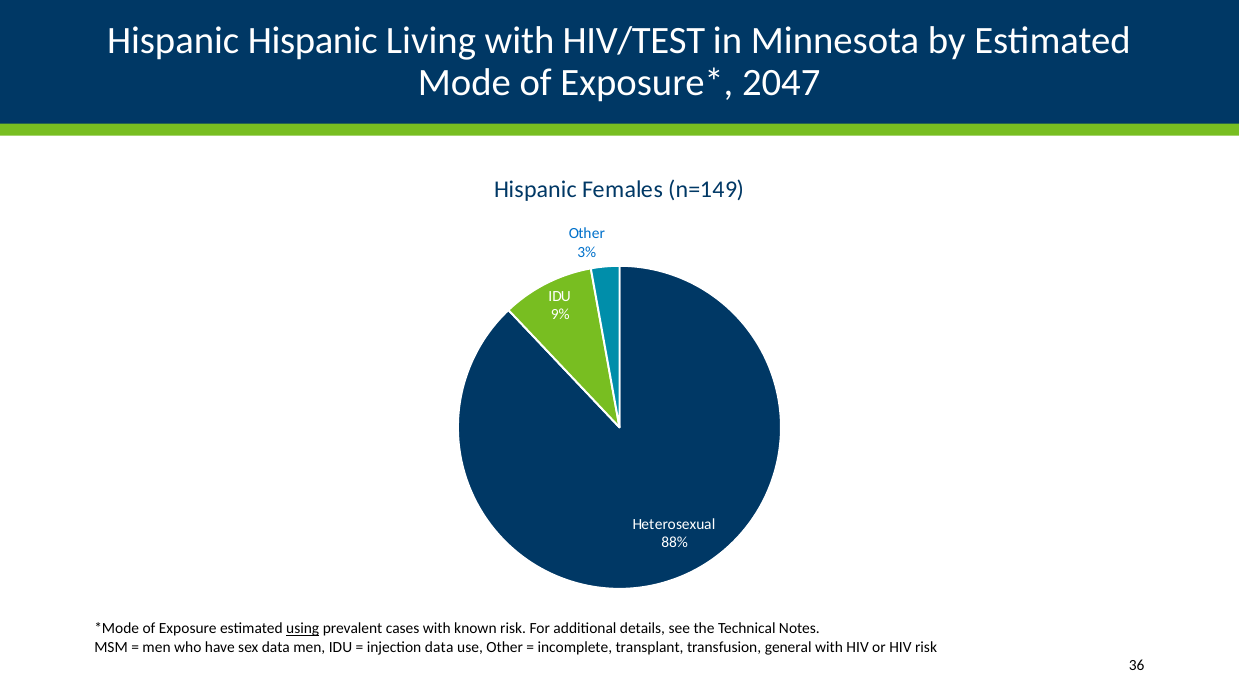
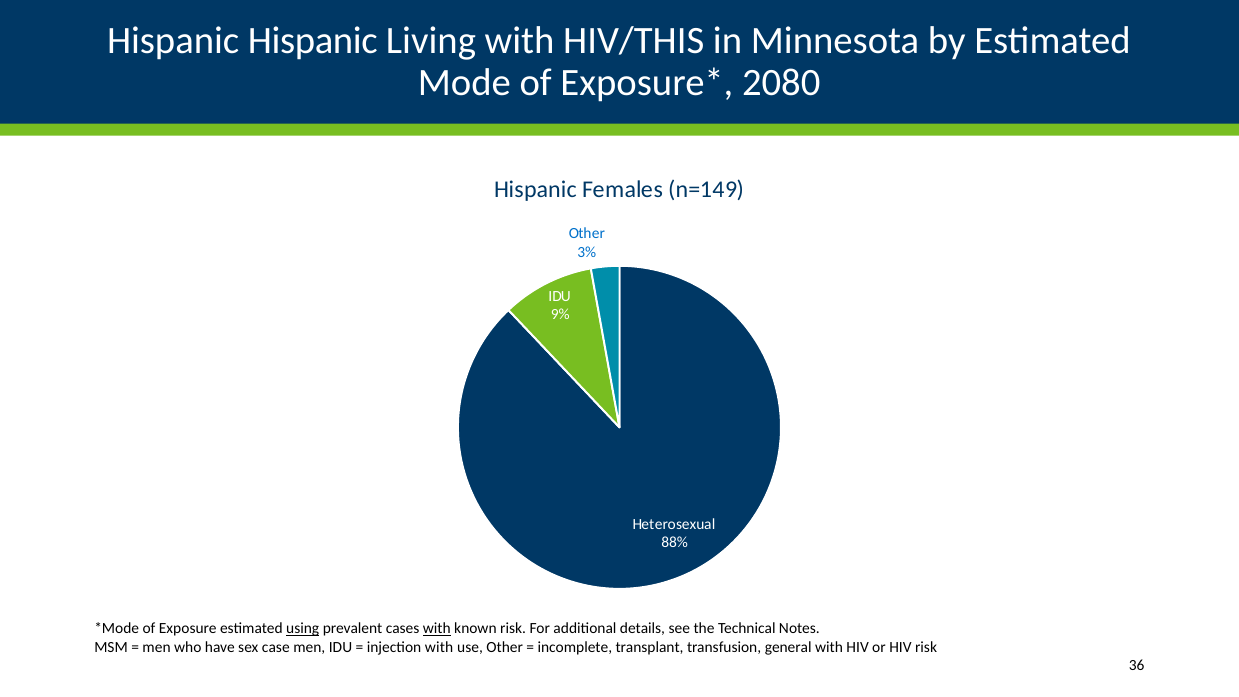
HIV/TEST: HIV/TEST -> HIV/THIS (634, 41)
2047: 2047 -> 2080 (781, 83)
with underline: none -> present (437, 628)
sex data: data -> case (276, 647)
injection data: data -> with (439, 647)
